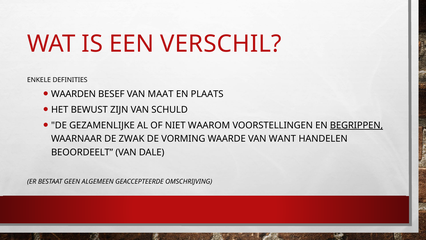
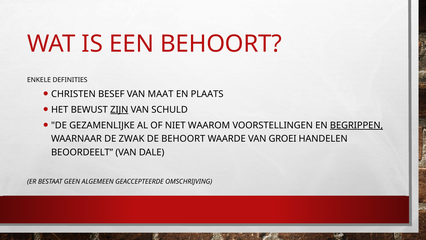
EEN VERSCHIL: VERSCHIL -> BEHOORT (221, 44)
WAARDEN: WAARDEN -> CHRISTEN (73, 94)
ZIJN underline: none -> present (119, 110)
DE VORMING: VORMING -> BEHOORT (183, 139)
WANT: WANT -> GROEI (283, 139)
